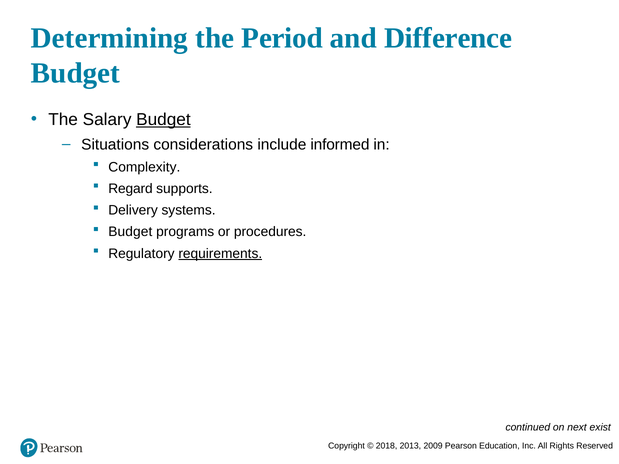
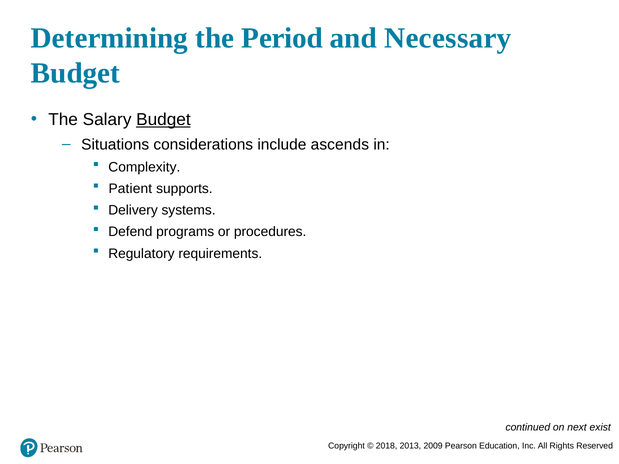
Difference: Difference -> Necessary (448, 38)
informed: informed -> ascends (340, 145)
Regard: Regard -> Patient (130, 189)
Budget: Budget -> Defend (130, 232)
requirements underline: present -> none (220, 254)
